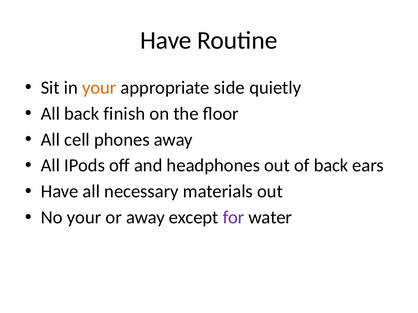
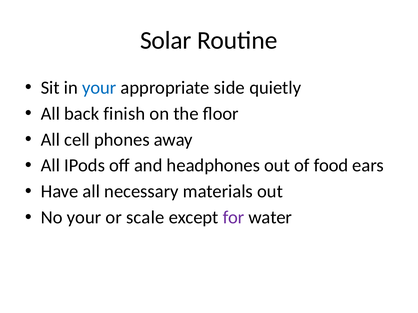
Have: Have -> Solar (166, 40)
your colour: orange -> blue (99, 88)
of back: back -> food (331, 166)
or away: away -> scale (145, 218)
